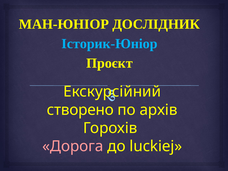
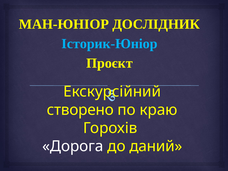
архів: архів -> краю (159, 110)
Дорога colour: pink -> white (73, 146)
luckiej: luckiej -> даний (156, 146)
